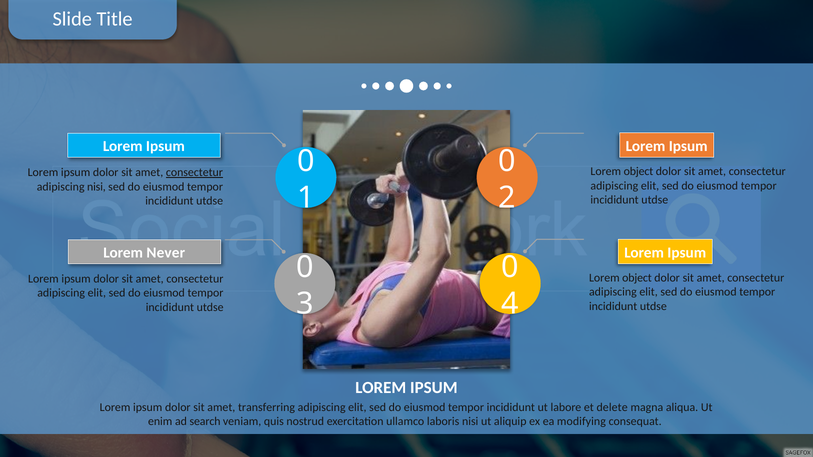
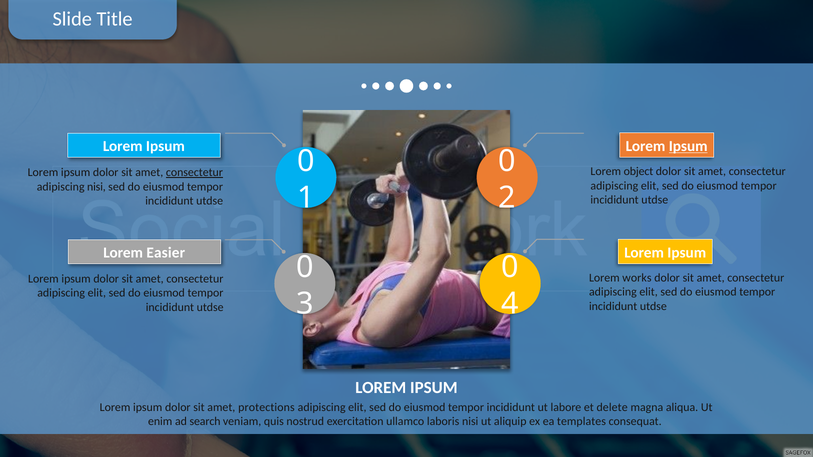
Ipsum underline: none -> present (688, 146)
Never: Never -> Easier (166, 253)
object: object -> works (637, 278)
transferring: transferring -> protections (266, 407)
modifying: modifying -> templates (581, 422)
